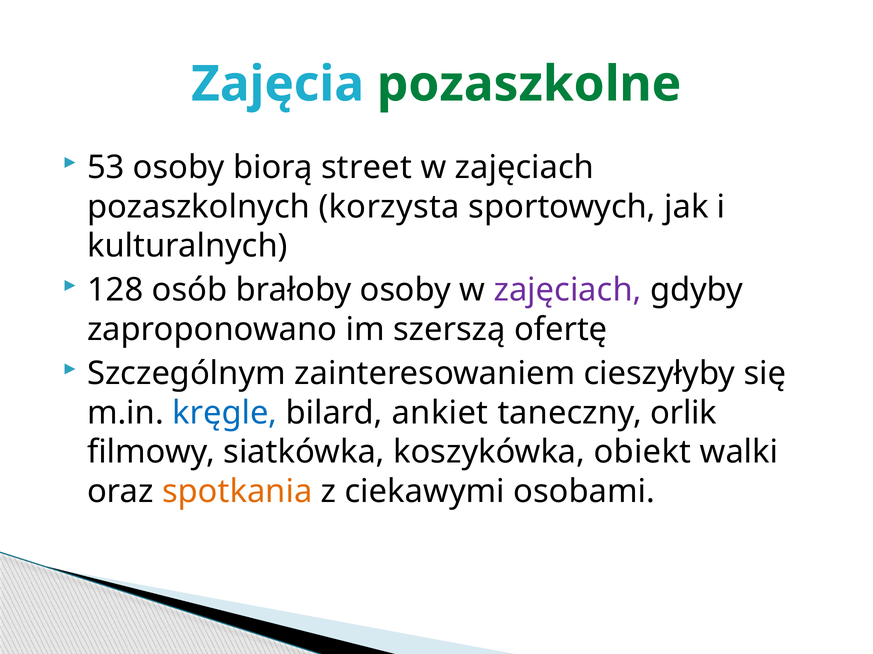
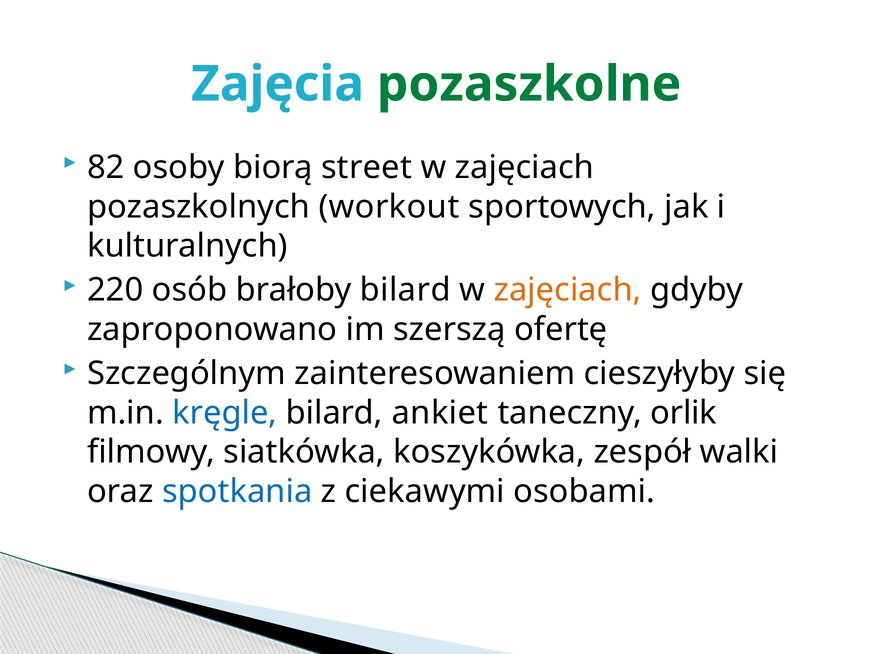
53: 53 -> 82 (106, 168)
korzysta: korzysta -> workout (389, 207)
128: 128 -> 220 (115, 290)
brałoby osoby: osoby -> bilard (405, 290)
zajęciach colour: purple -> orange (568, 290)
obiekt: obiekt -> zespół (643, 453)
spotkania colour: orange -> blue (237, 492)
